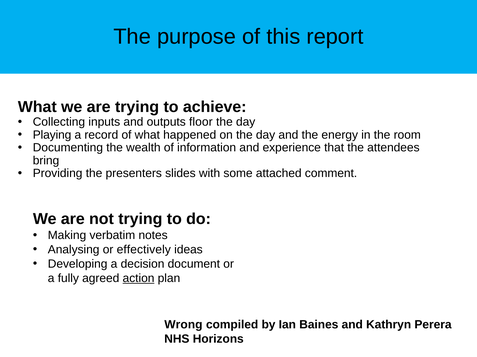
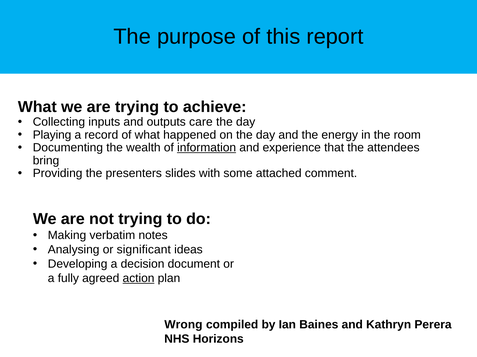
floor: floor -> care (201, 122)
information underline: none -> present (207, 148)
effectively: effectively -> significant (144, 250)
